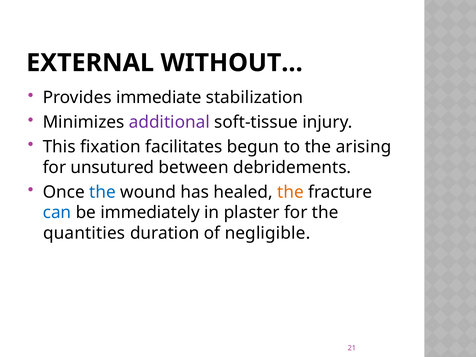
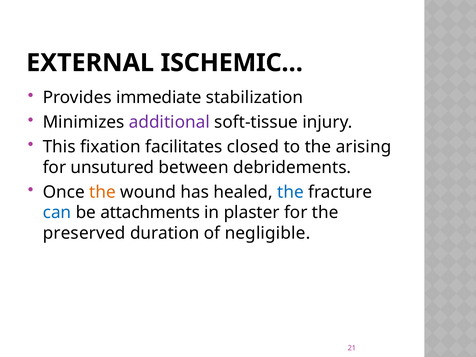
WITHOUT…: WITHOUT… -> ISCHEMIC… (232, 63)
begun: begun -> closed (253, 147)
the colour: blue -> orange (102, 192)
the colour: orange -> blue (290, 192)
immediately: immediately -> attachments (150, 213)
quantities: quantities -> preserved (84, 233)
